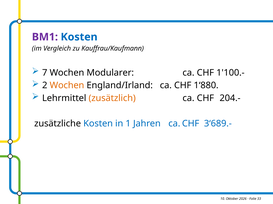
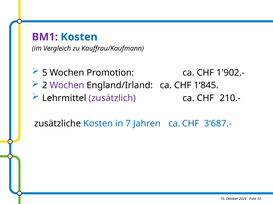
7: 7 -> 5 (45, 73)
Modularer: Modularer -> Promotion (110, 73)
1'100.-: 1'100.- -> 1'902.- (230, 73)
Wochen colour: orange -> purple (67, 86)
1‘880: 1‘880 -> 1‘845 (206, 86)
zusätzlich colour: orange -> purple (112, 98)
204.-: 204.- -> 210.- (230, 98)
1: 1 -> 7 (128, 124)
3‘689.-: 3‘689.- -> 3‘687.- (218, 124)
